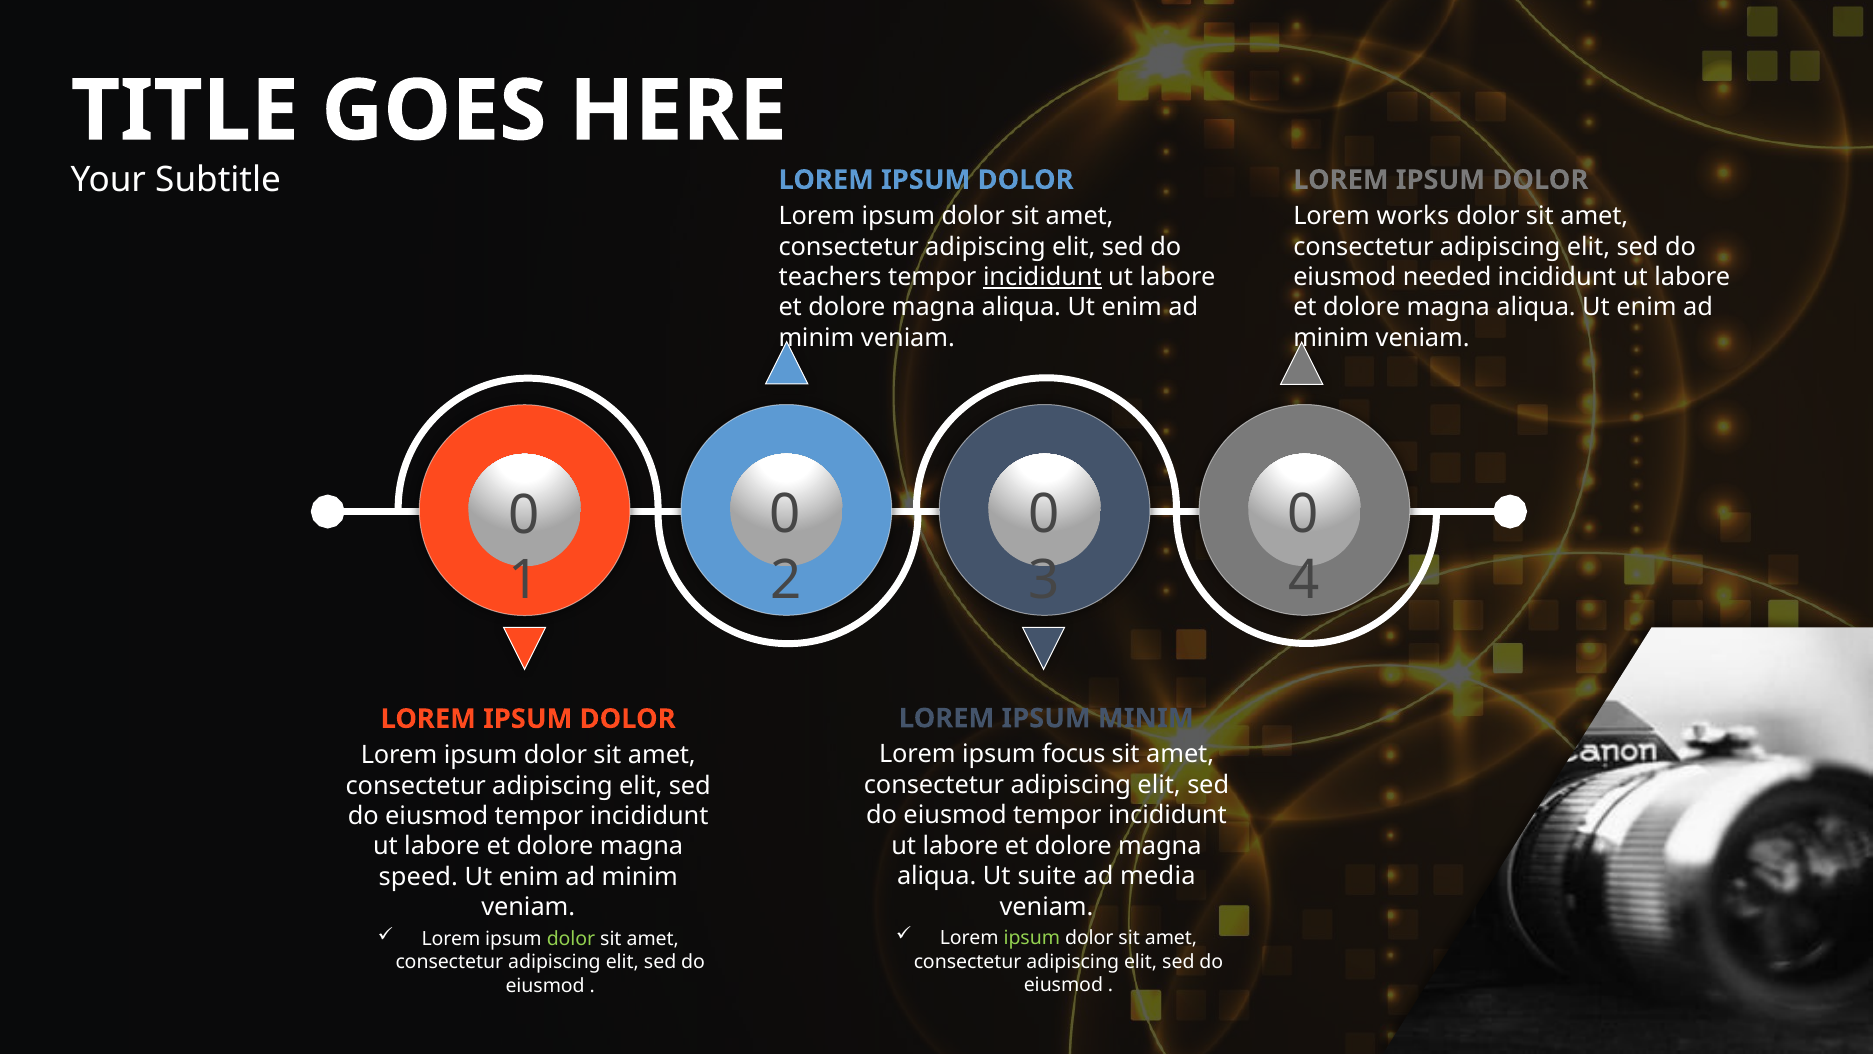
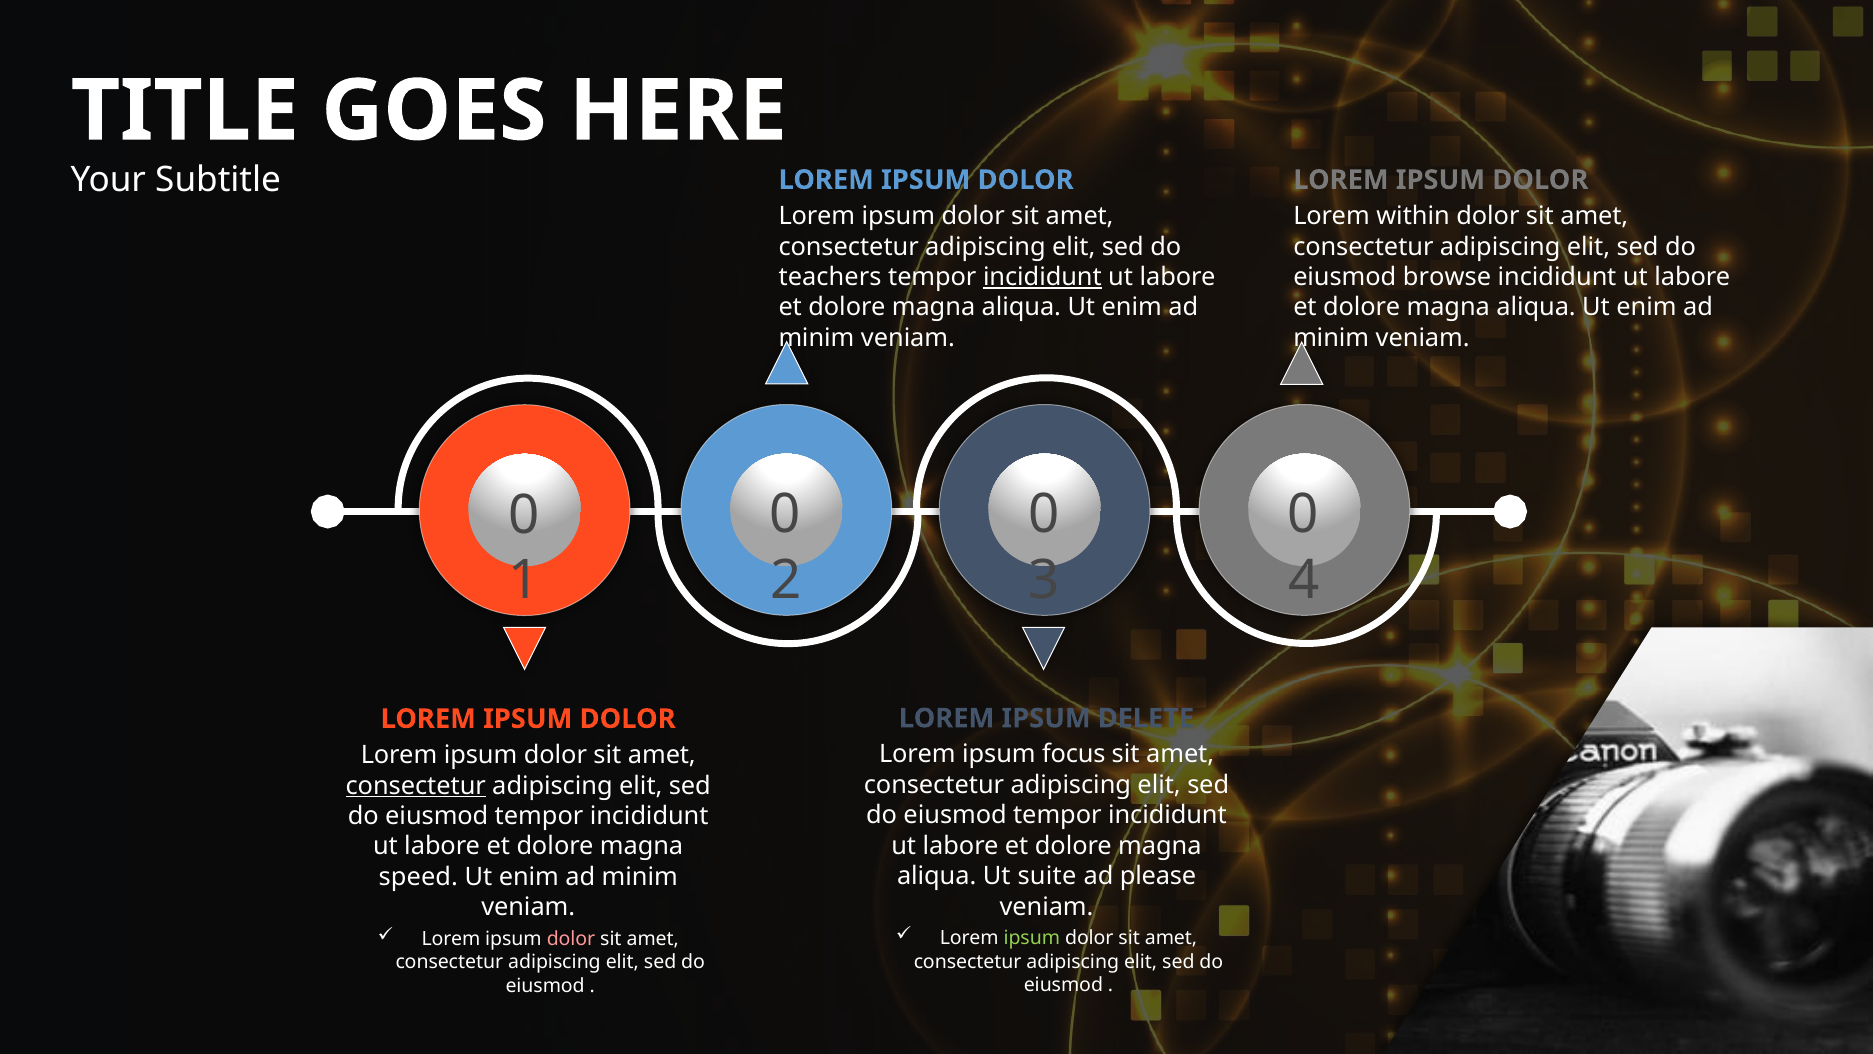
works: works -> within (1413, 216)
needed: needed -> browse (1447, 277)
IPSUM MINIM: MINIM -> DELETE (1146, 718)
consectetur underline: none -> present (416, 785)
media: media -> please (1158, 876)
dolor colour: light green -> pink (571, 938)
